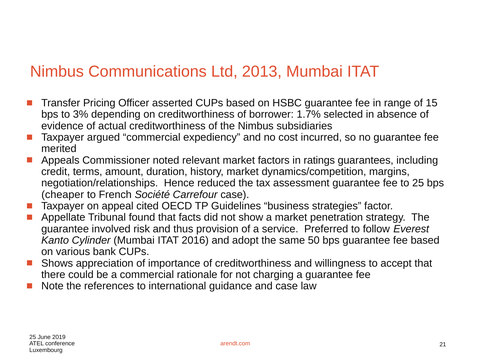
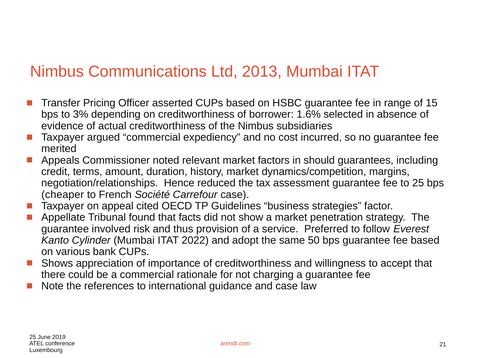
1.7%: 1.7% -> 1.6% (309, 114)
ratings: ratings -> should (319, 160)
2016: 2016 -> 2022 (195, 240)
